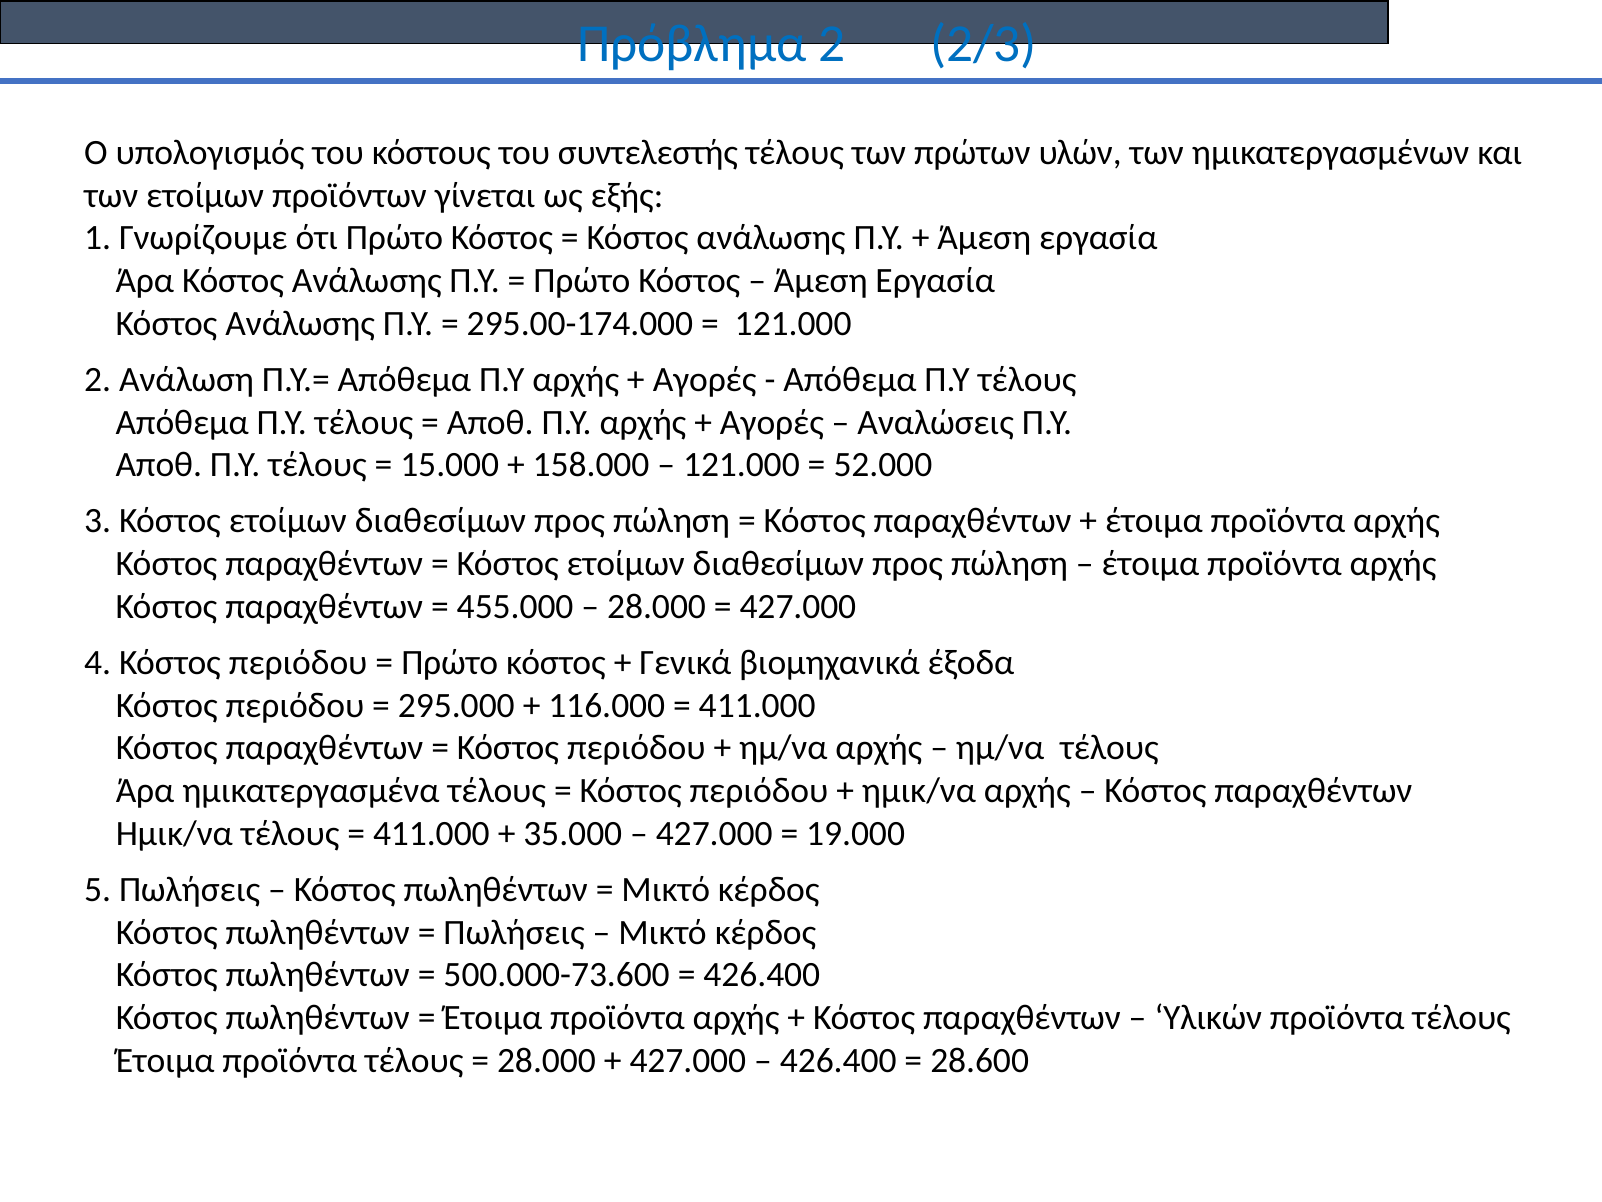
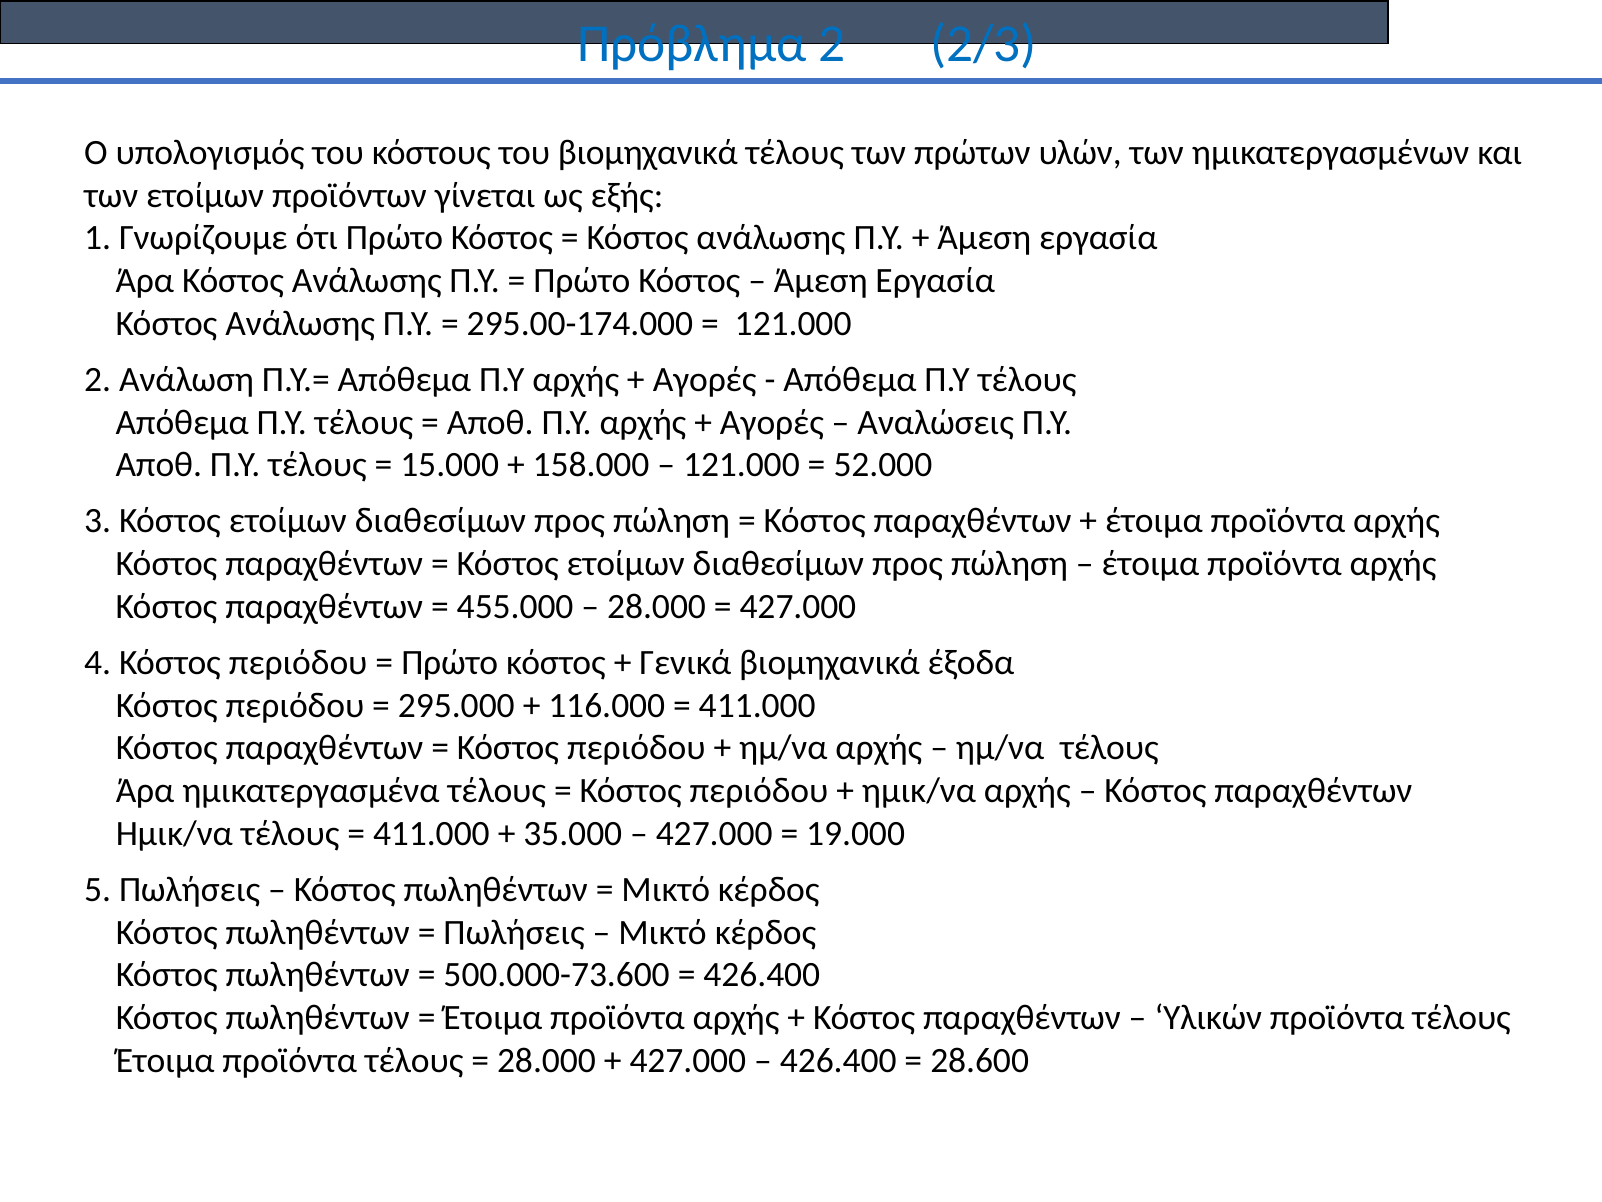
του συντελεστής: συντελεστής -> βιομηχανικά (648, 153)
